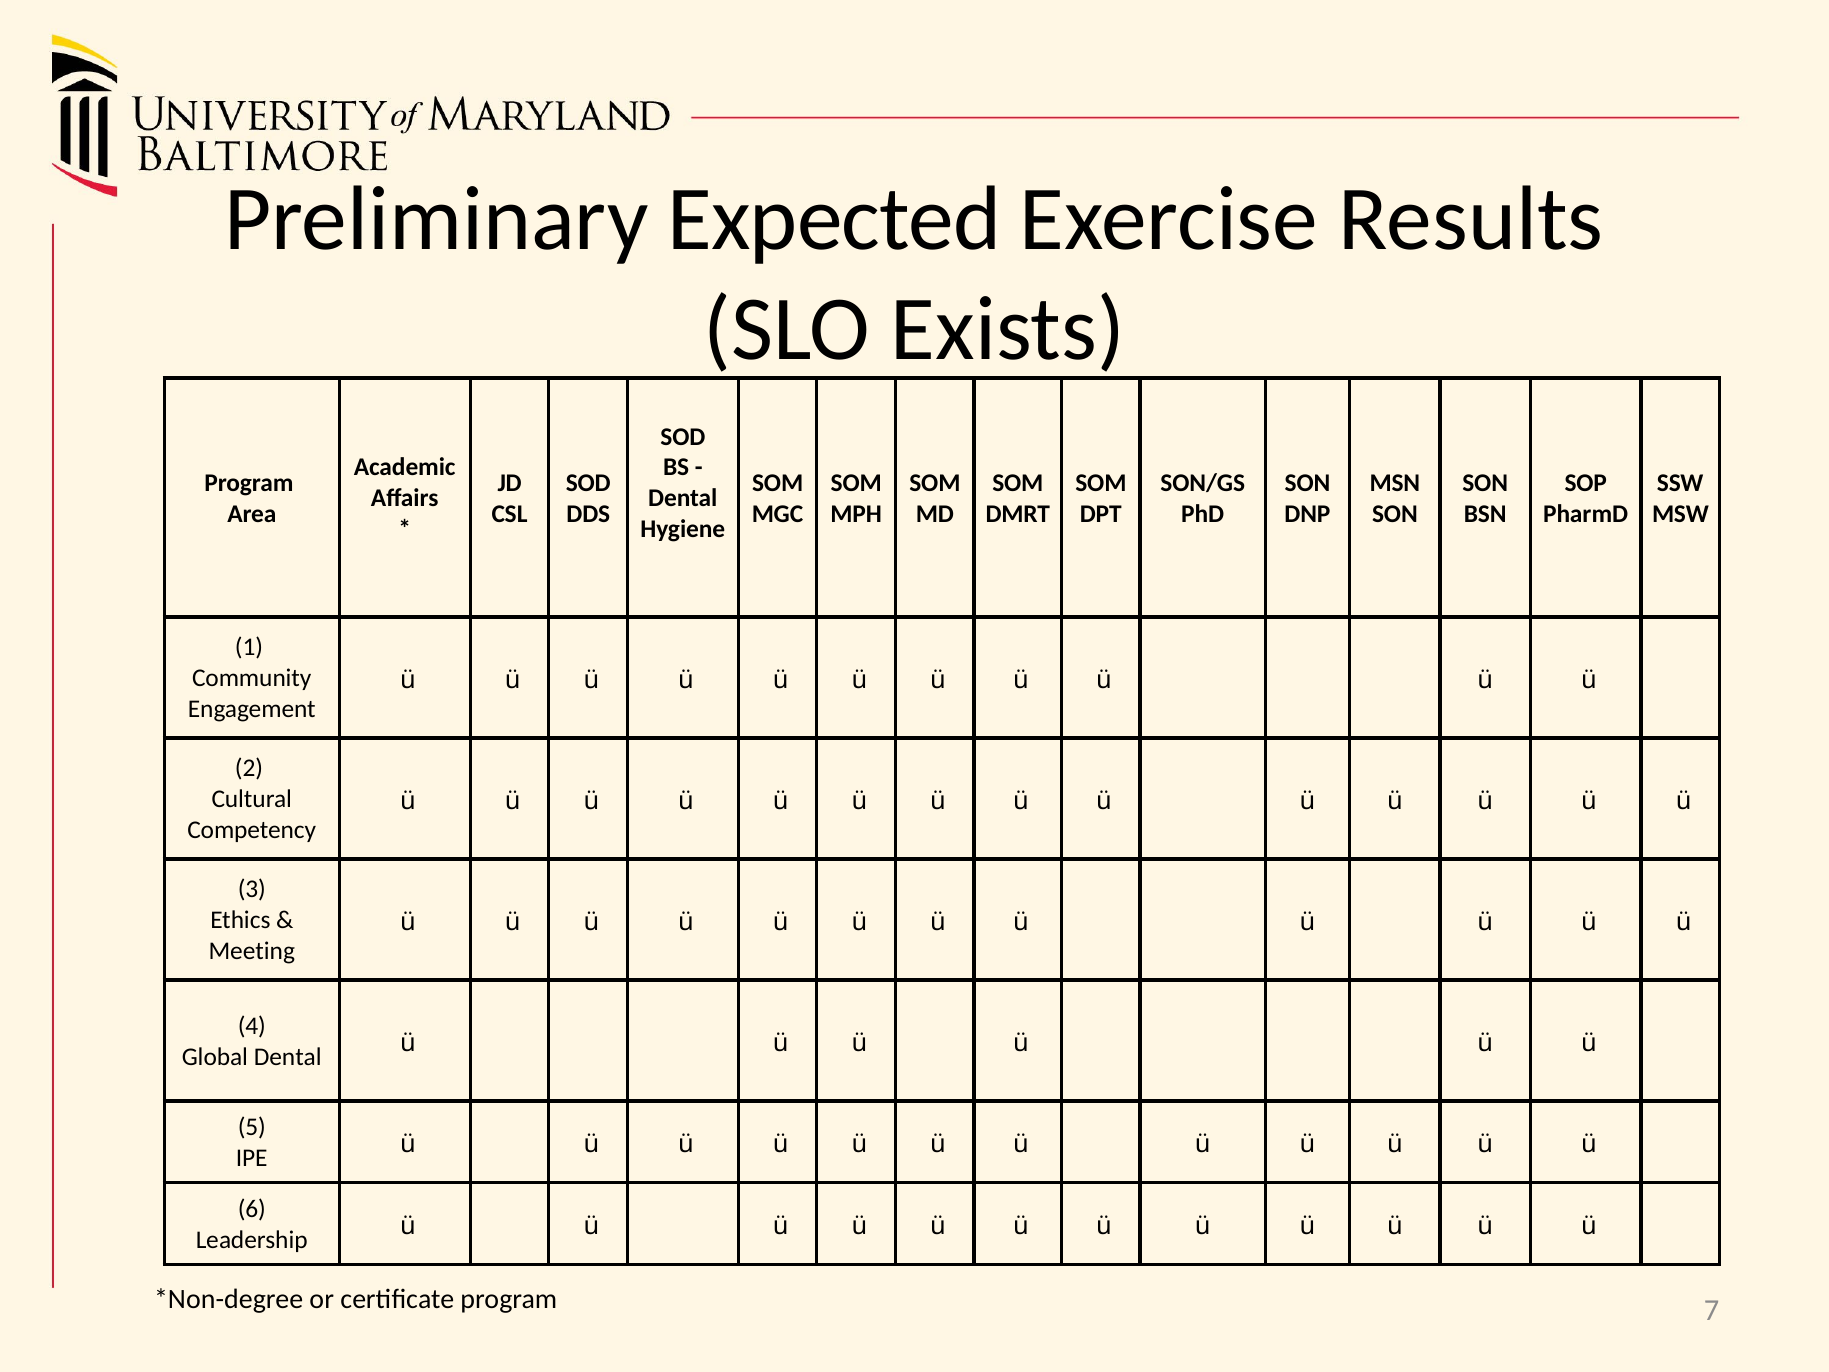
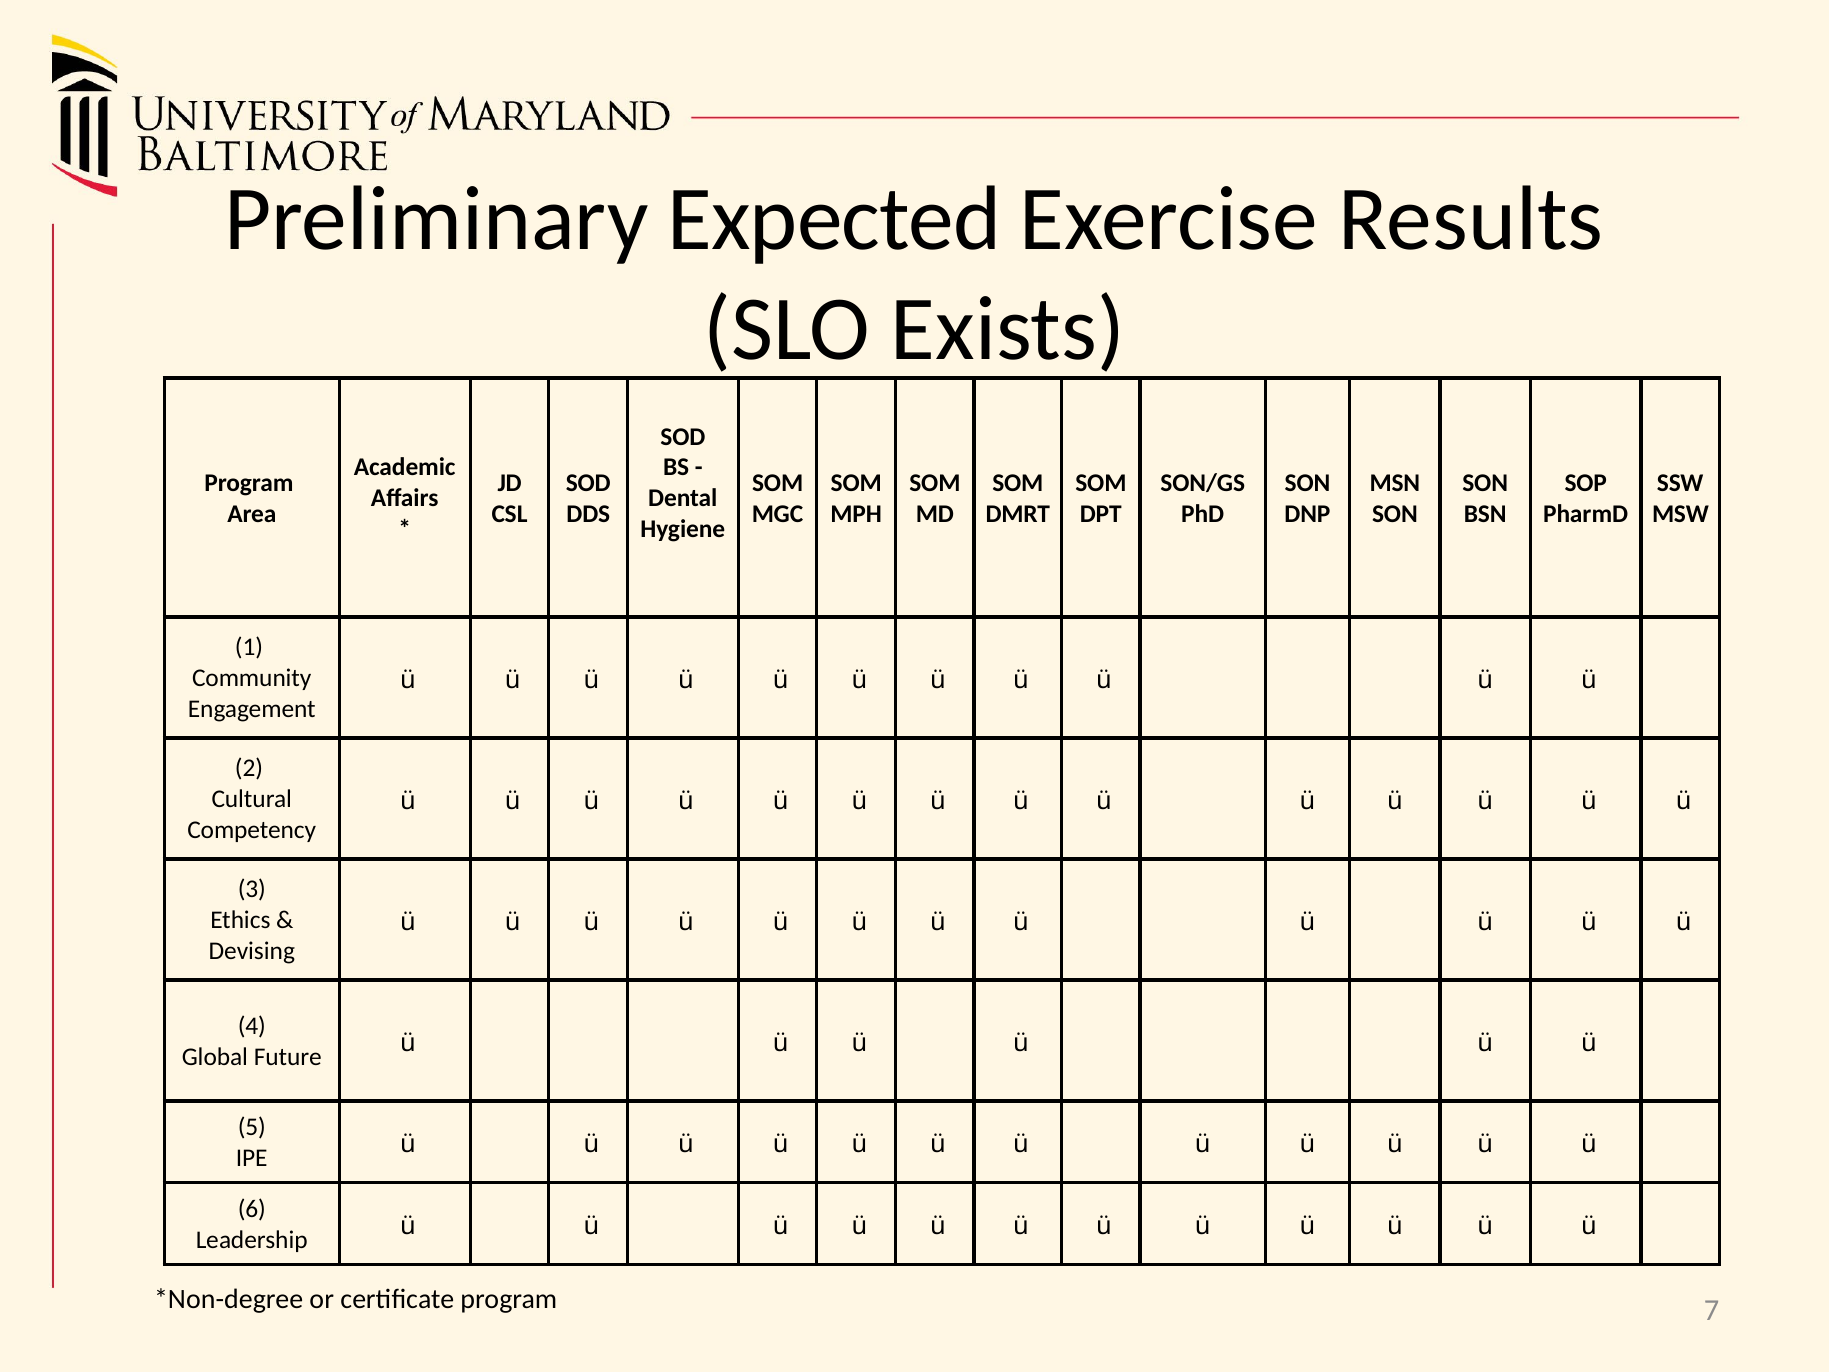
Meeting: Meeting -> Devising (252, 951)
Global Dental: Dental -> Future (288, 1057)
